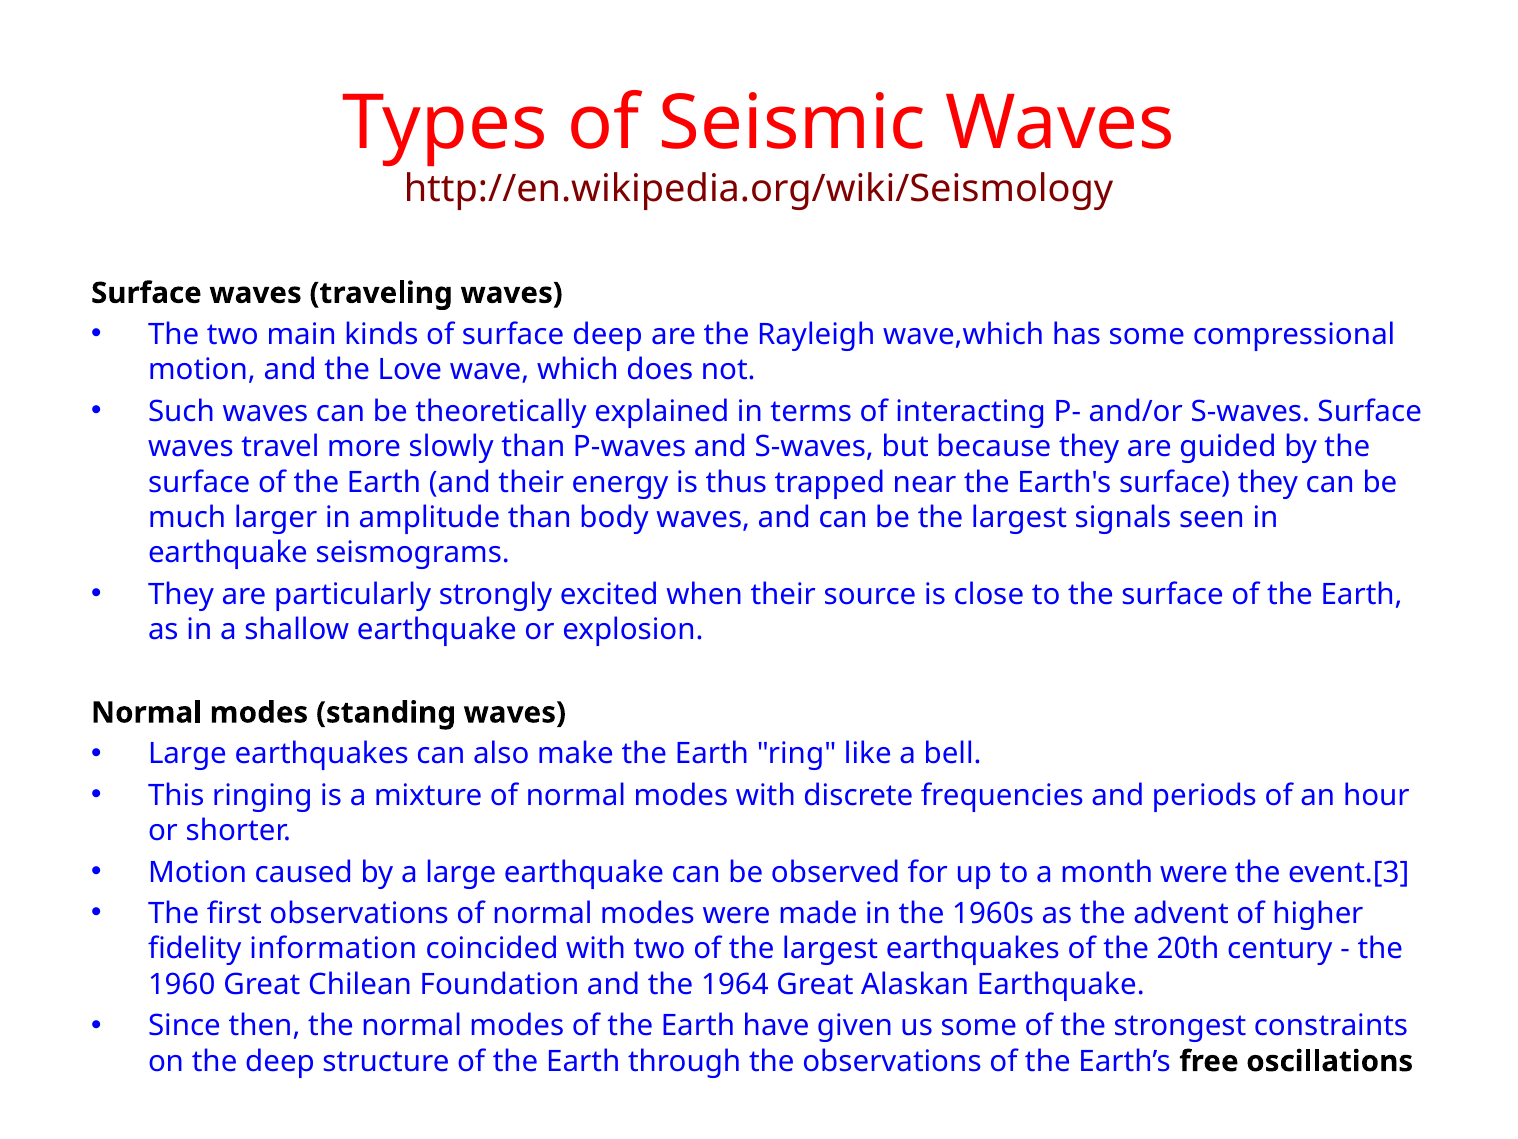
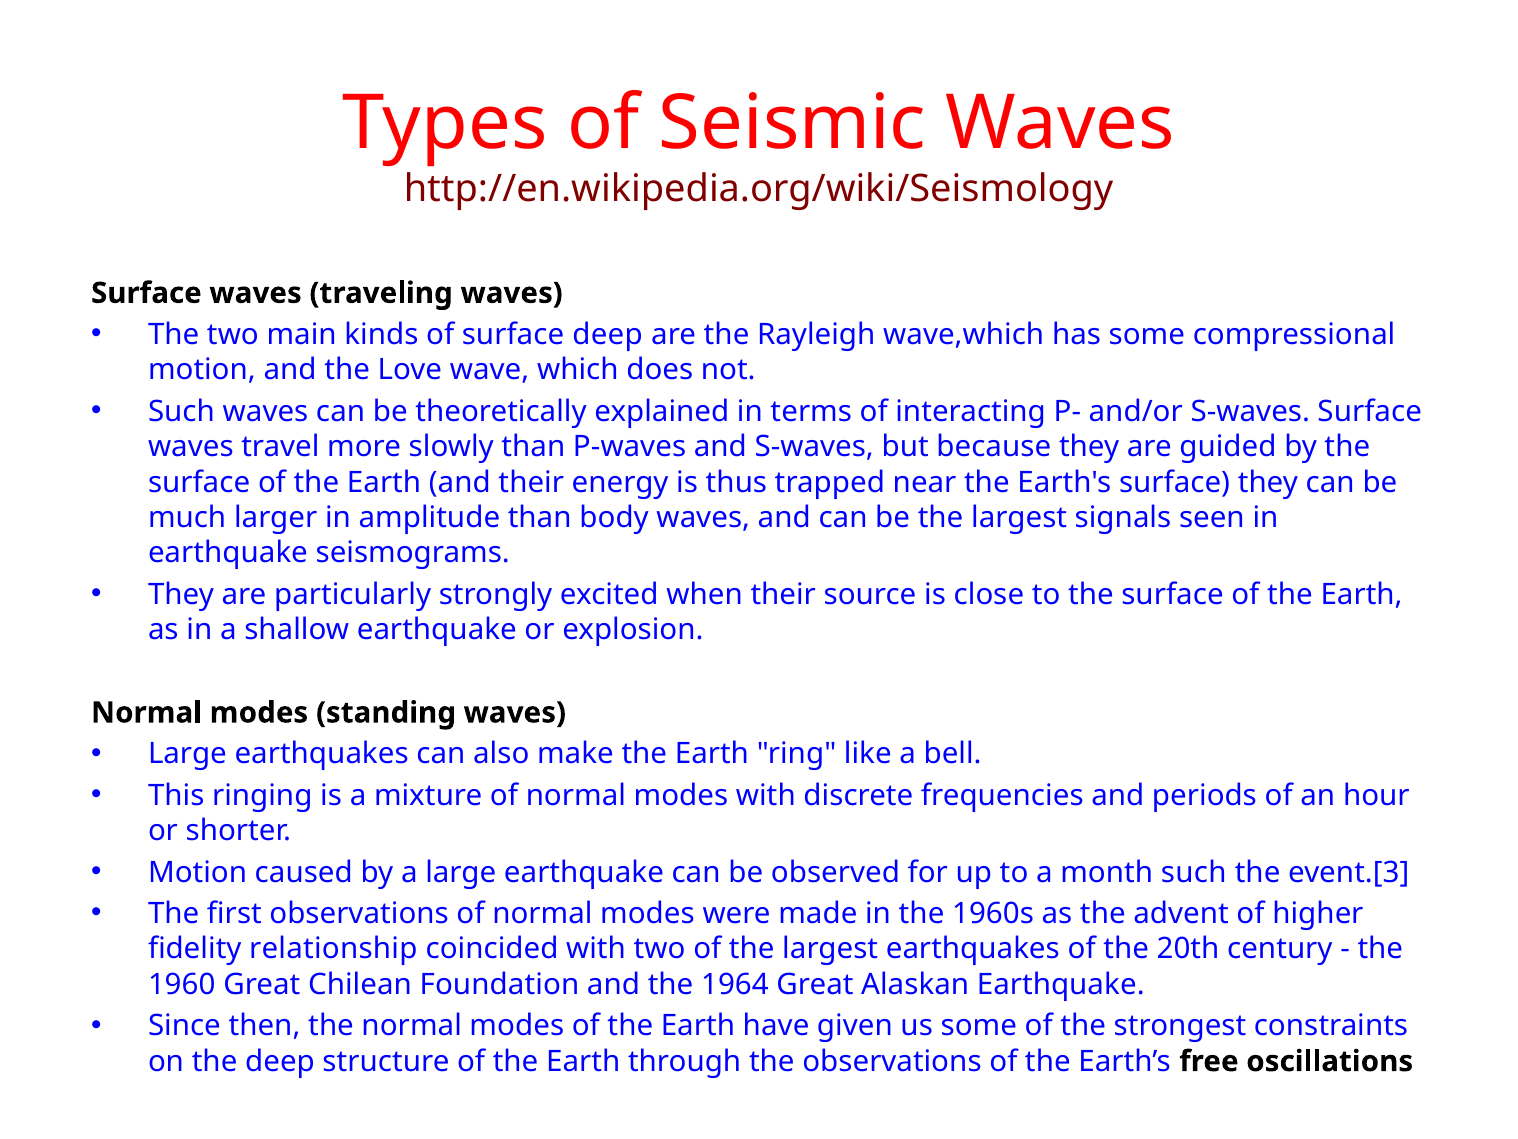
month were: were -> such (1194, 872)
information: information -> relationship (333, 949)
